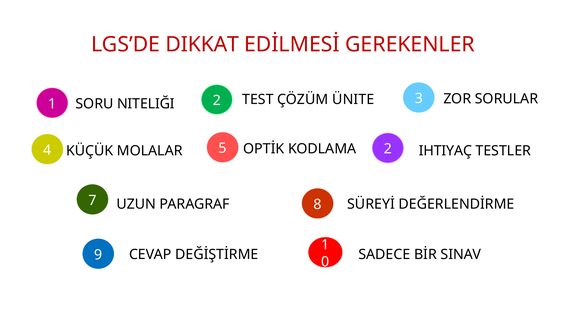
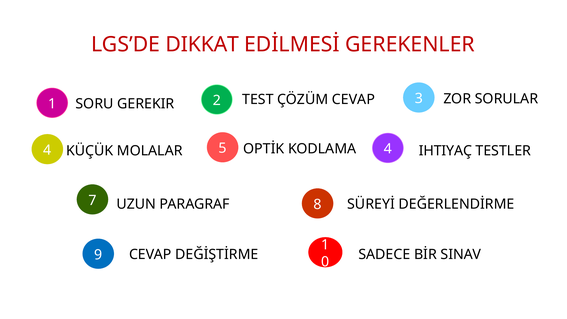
NITELIĞI: NITELIĞI -> GEREKIR (146, 104)
ÇÖZÜM ÜNITE: ÜNITE -> CEVAP (353, 100)
5 2: 2 -> 4 (388, 149)
